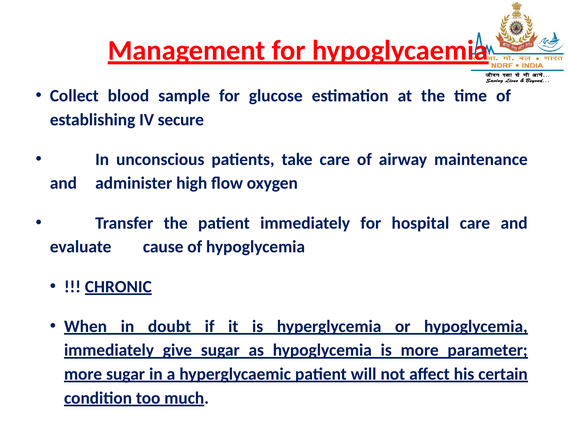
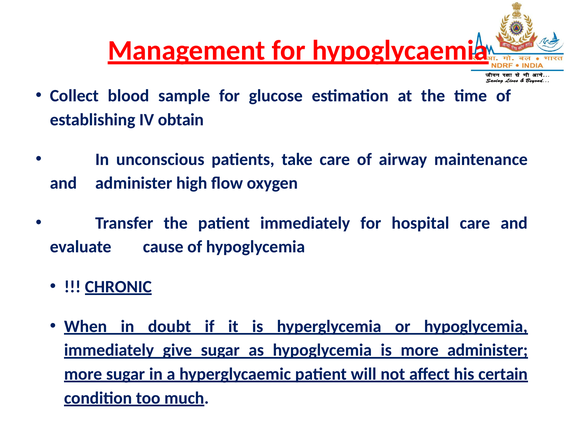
secure: secure -> obtain (181, 120)
more parameter: parameter -> administer (488, 350)
